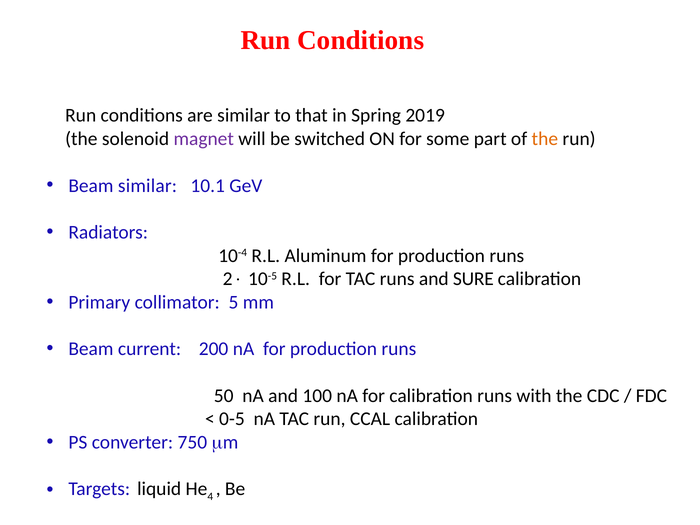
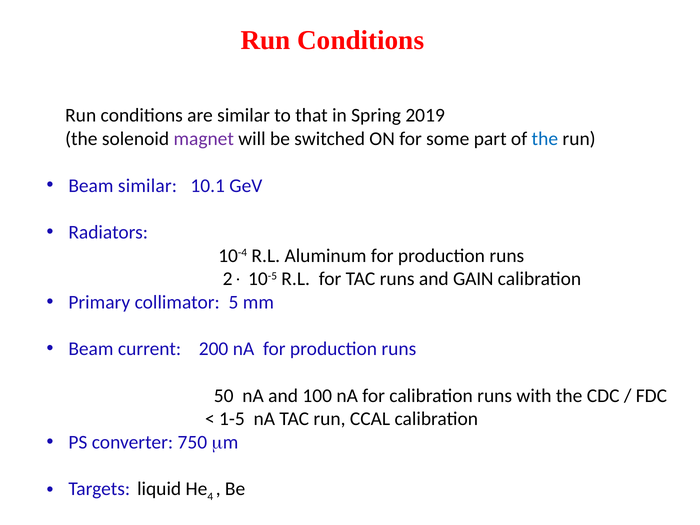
the colour: orange -> blue (545, 139)
SURE: SURE -> GAIN (473, 279)
0-5: 0-5 -> 1-5 (232, 419)
